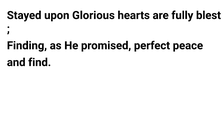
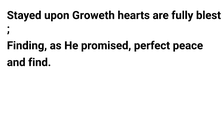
Glorious: Glorious -> Groweth (93, 15)
